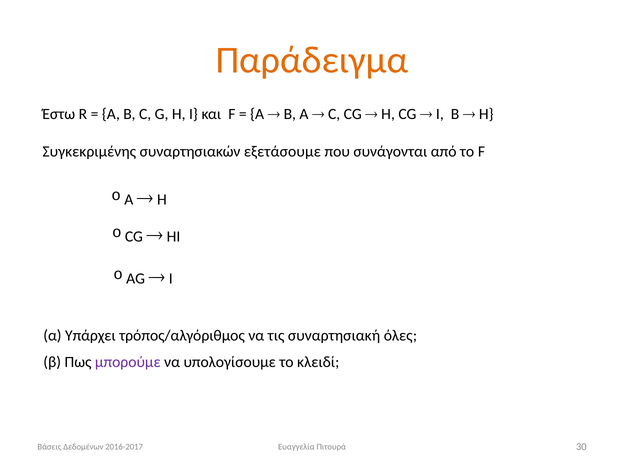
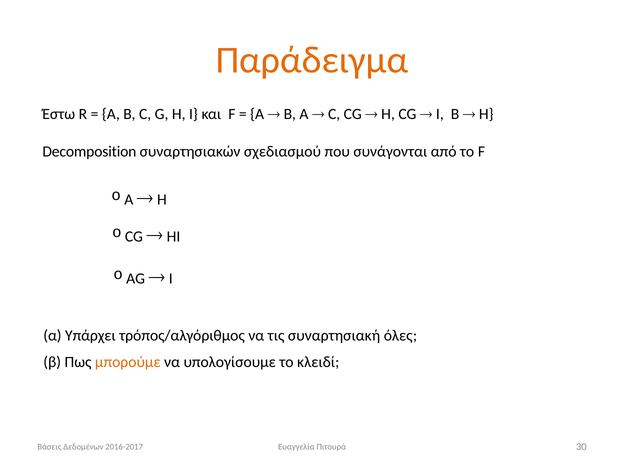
Συγκεκριμένης: Συγκεκριμένης -> Decomposition (89, 151)
εξετάσουμε: εξετάσουμε -> σχεδιασμού (283, 151)
μπορούμε colour: purple -> orange (128, 362)
